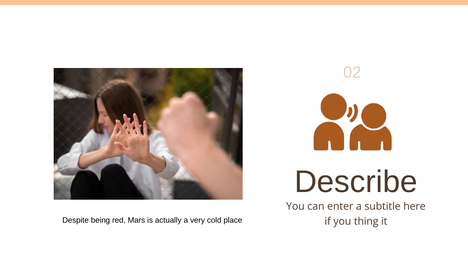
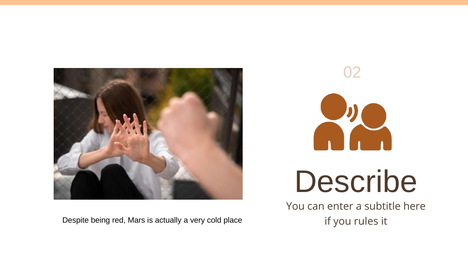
thing: thing -> rules (366, 222)
